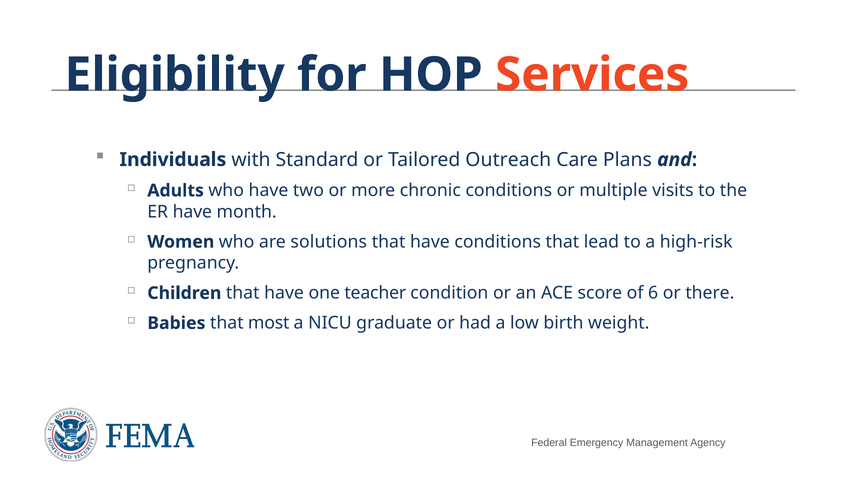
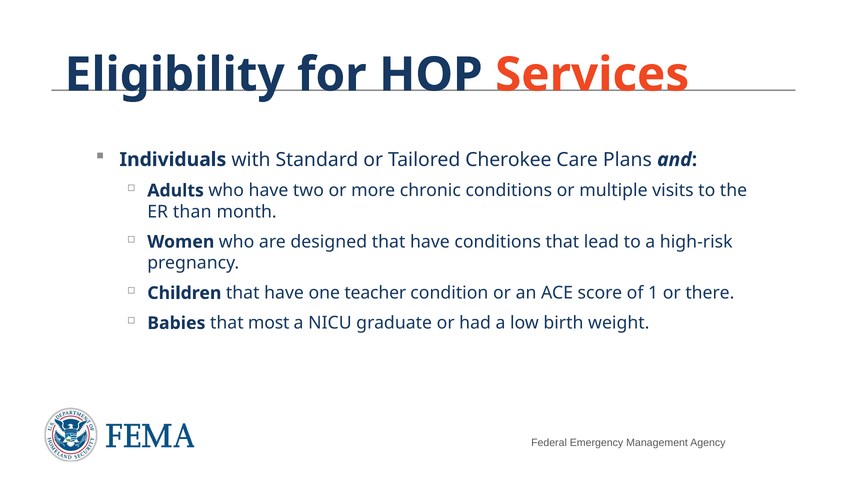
Outreach: Outreach -> Cherokee (508, 159)
ER have: have -> than (192, 212)
solutions: solutions -> designed (329, 242)
6: 6 -> 1 (653, 293)
